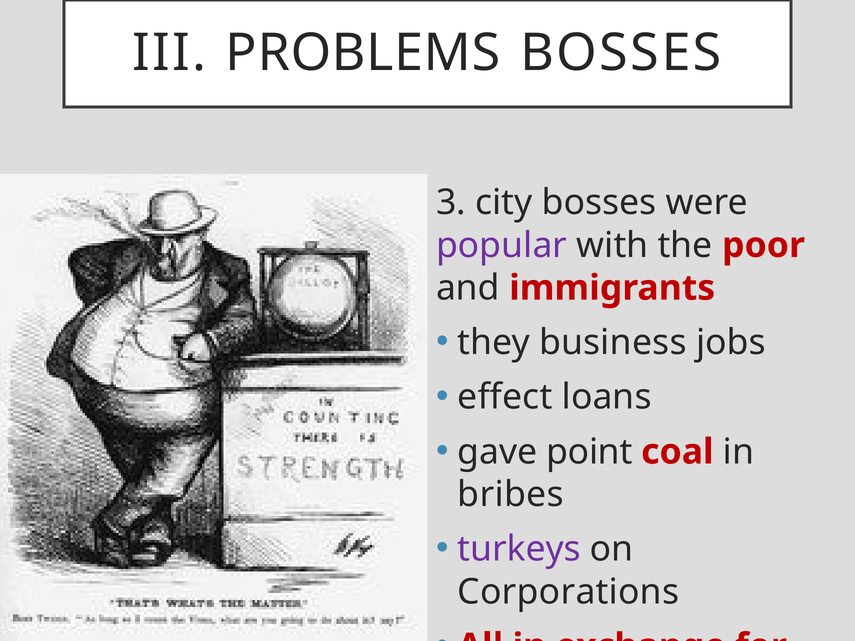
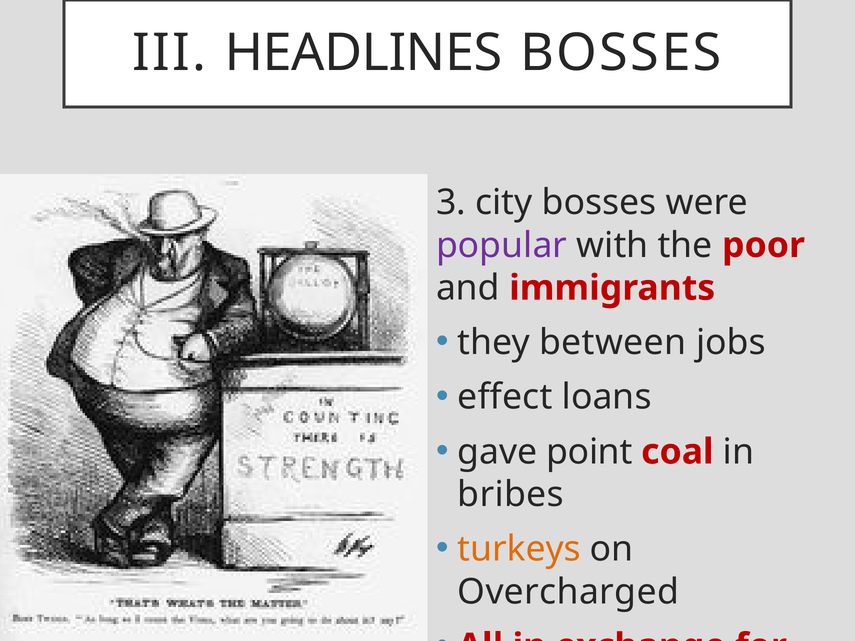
PROBLEMS: PROBLEMS -> HEADLINES (363, 53)
business: business -> between (613, 343)
turkeys colour: purple -> orange (519, 549)
Corporations: Corporations -> Overcharged (568, 592)
